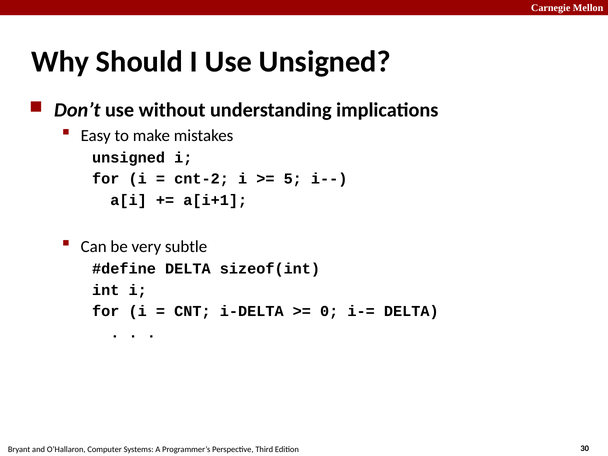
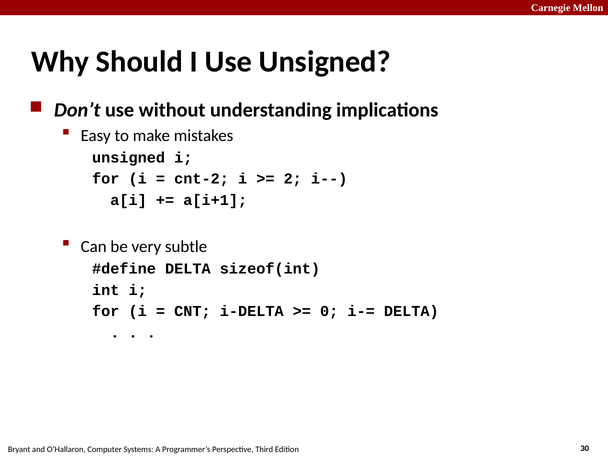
5: 5 -> 2 (293, 179)
